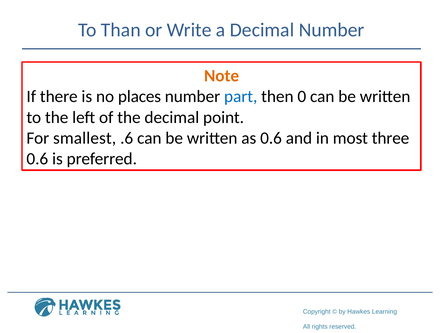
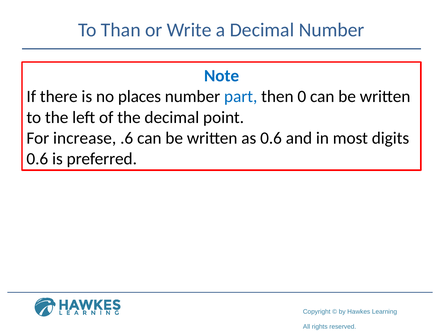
Note colour: orange -> blue (222, 76)
smallest: smallest -> increase (85, 138)
three: three -> digits (390, 138)
